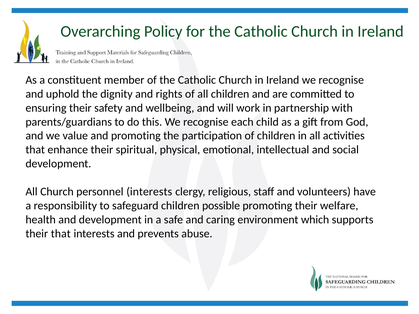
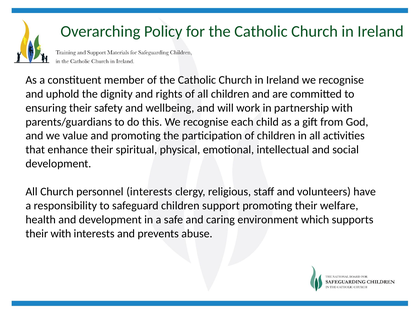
possible: possible -> support (221, 206)
their that: that -> with (61, 234)
